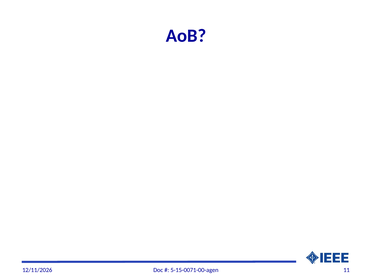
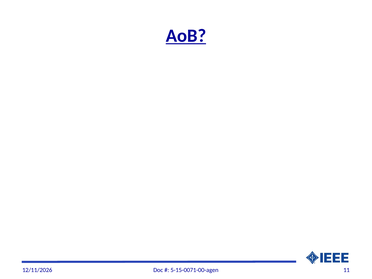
AoB underline: none -> present (186, 36)
